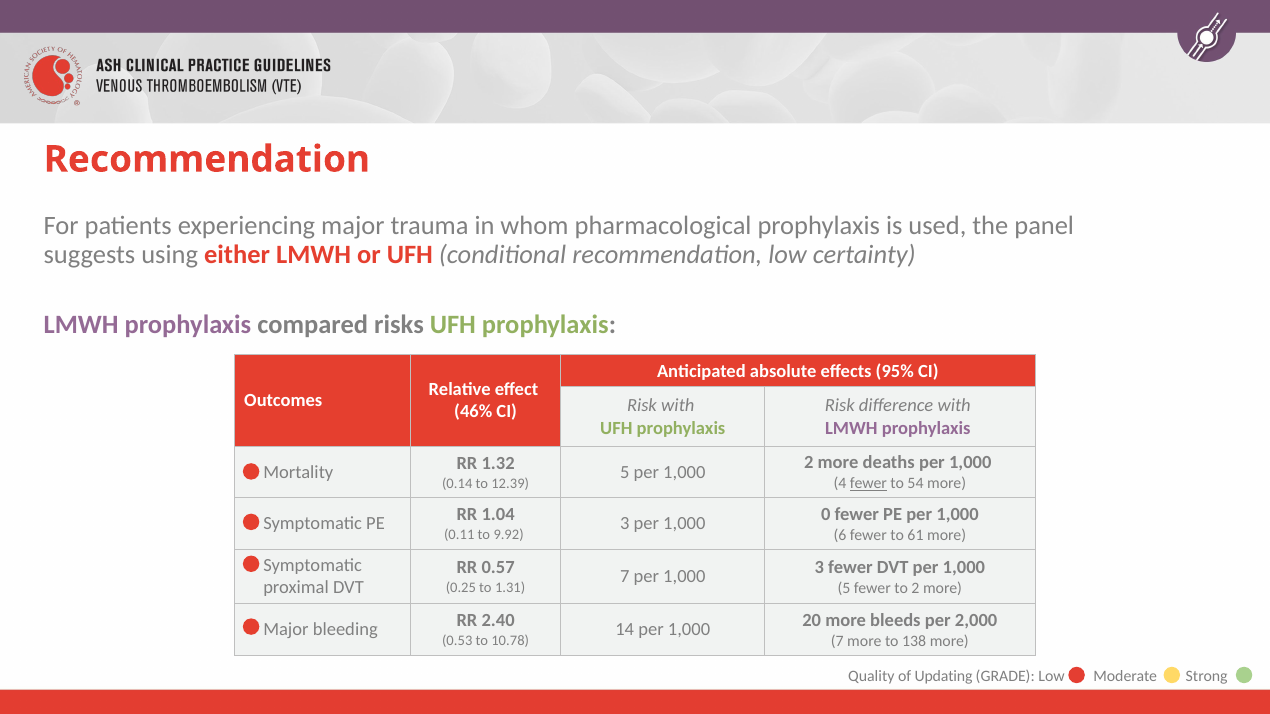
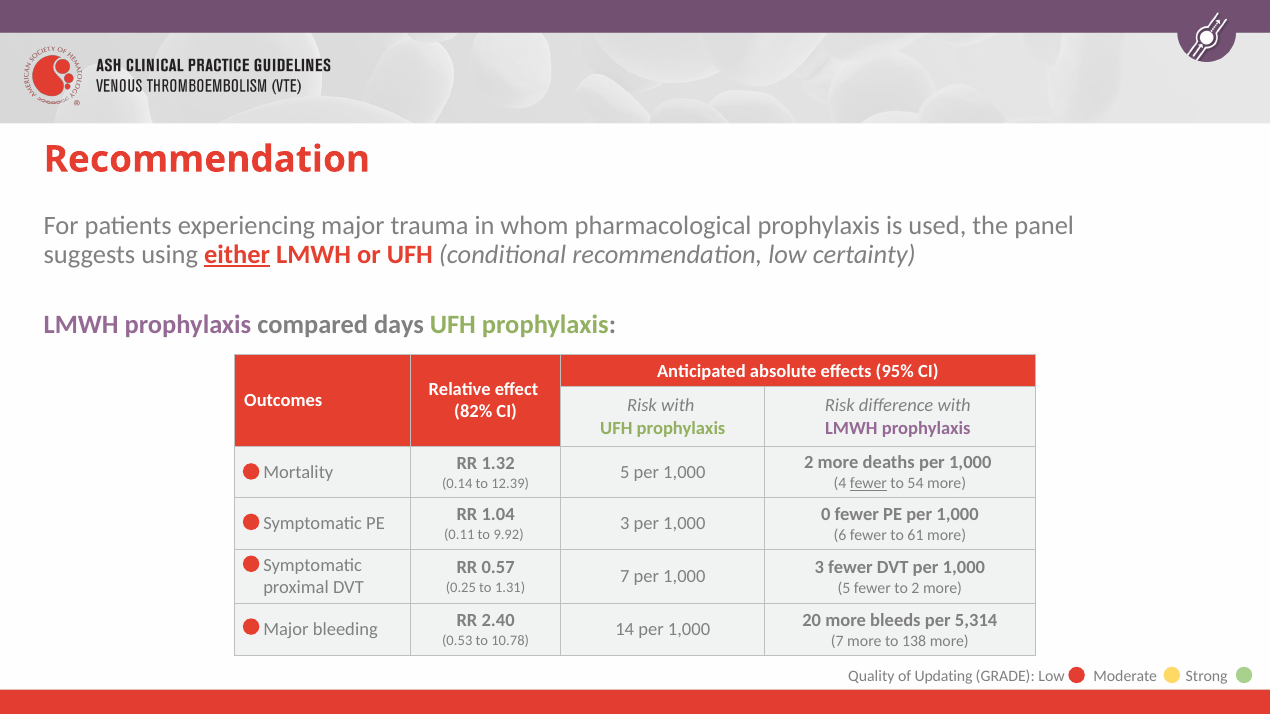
either underline: none -> present (237, 254)
risks: risks -> days (399, 325)
46%: 46% -> 82% (473, 412)
2,000: 2,000 -> 5,314 (976, 620)
